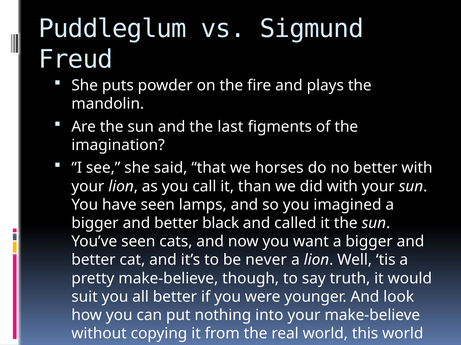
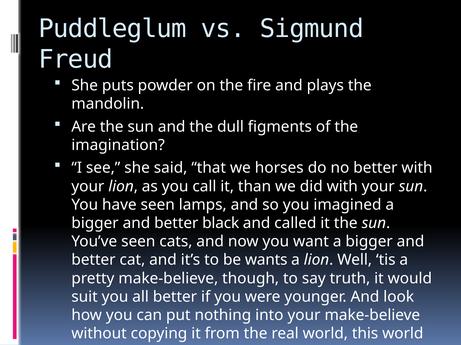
last: last -> dull (231, 127)
never: never -> wants (266, 260)
